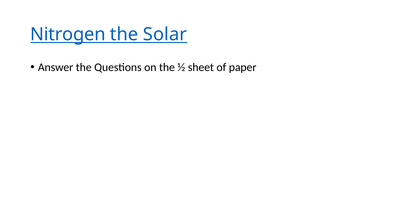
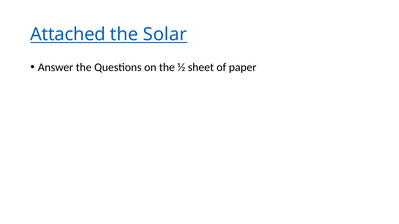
Nitrogen: Nitrogen -> Attached (68, 34)
